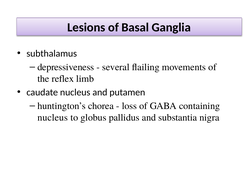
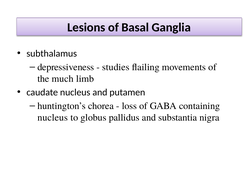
several: several -> studies (116, 67)
reflex: reflex -> much (63, 79)
